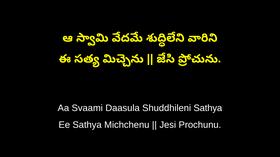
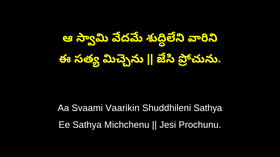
Daasula: Daasula -> Vaarikin (123, 108)
